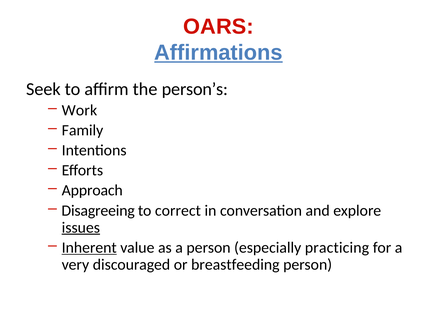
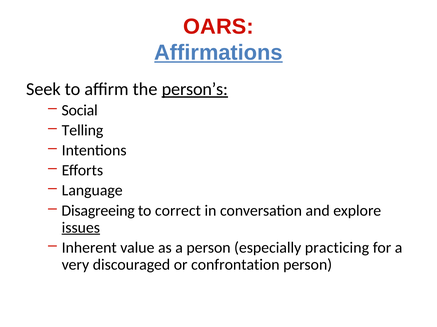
person’s underline: none -> present (195, 89)
Work: Work -> Social (80, 111)
Family: Family -> Telling (83, 131)
Approach: Approach -> Language (92, 191)
Inherent underline: present -> none (89, 248)
breastfeeding: breastfeeding -> confrontation (235, 265)
